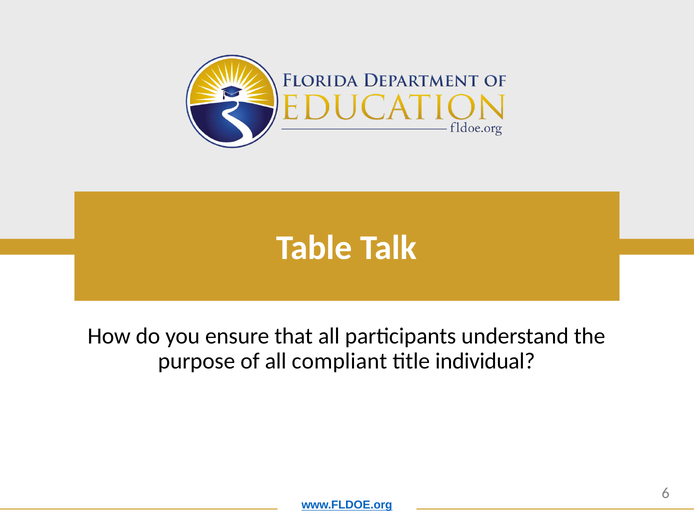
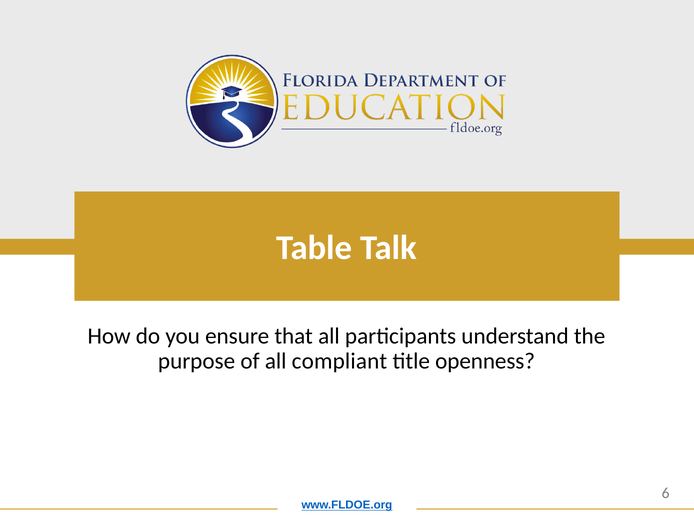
individual: individual -> openness (485, 362)
